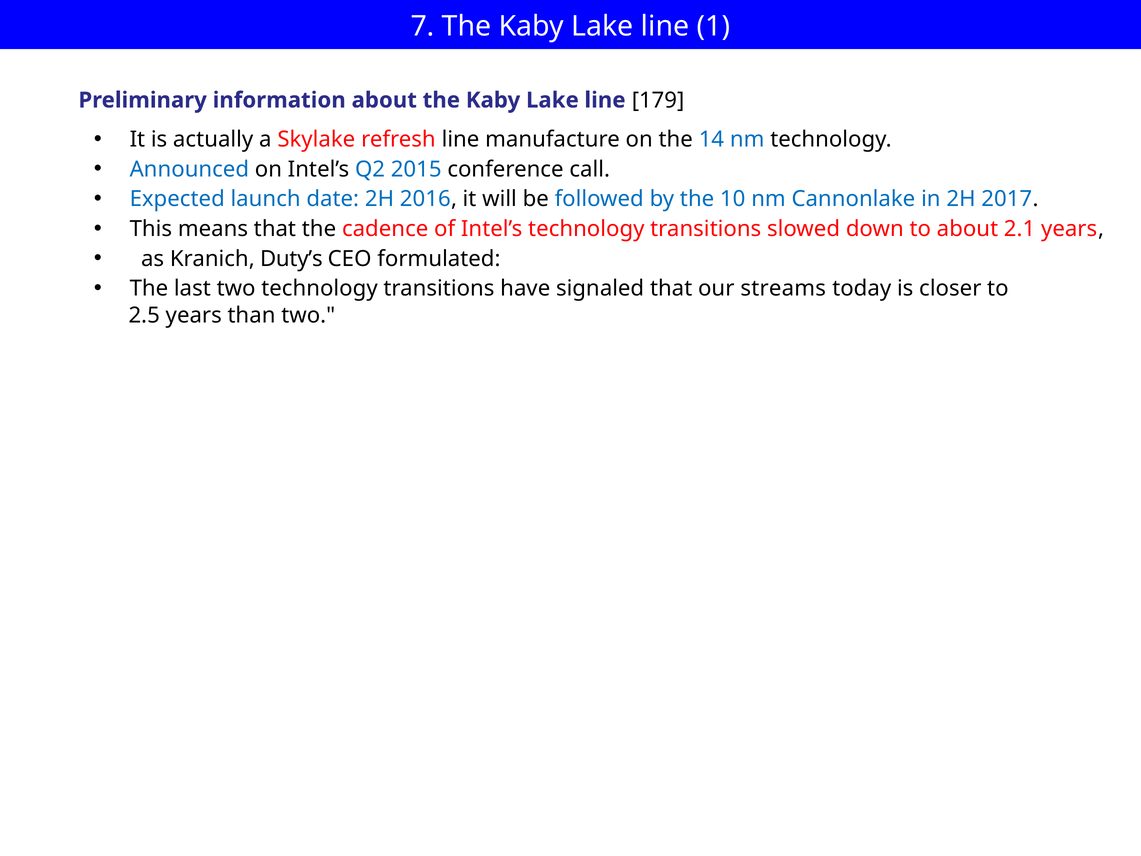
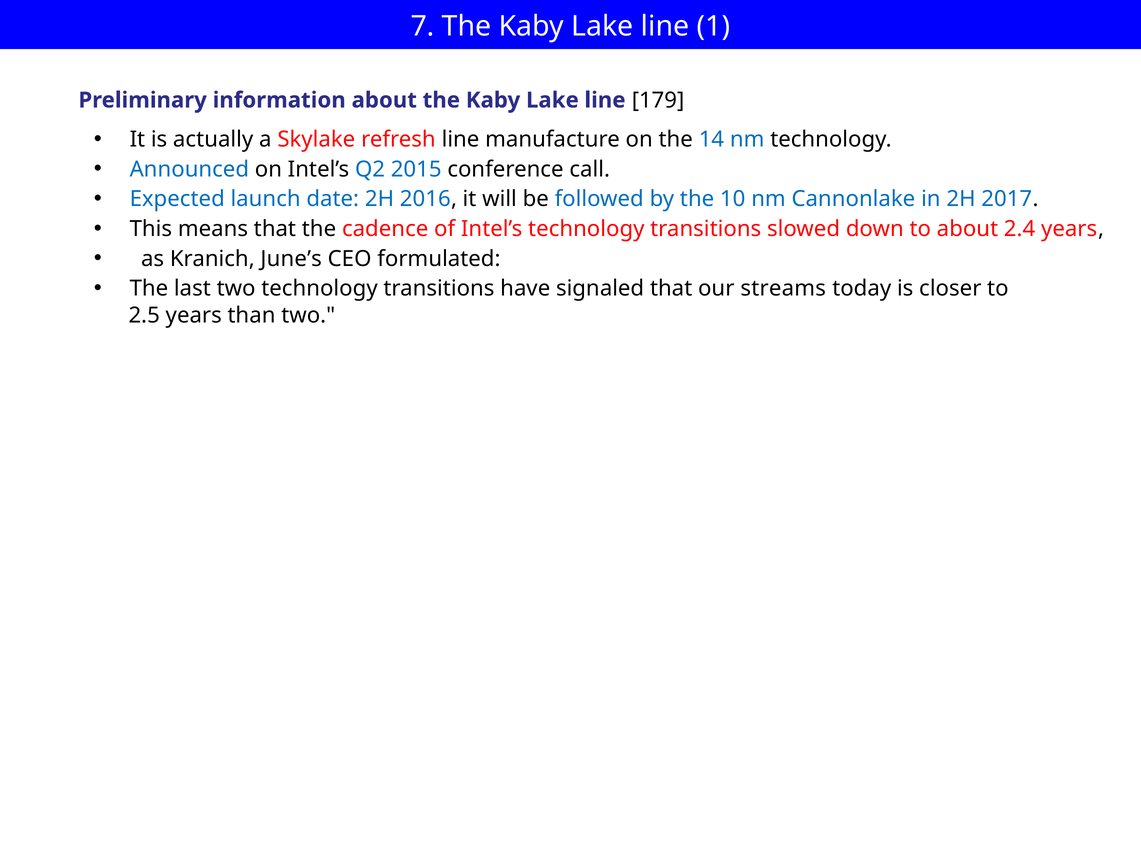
2.1: 2.1 -> 2.4 (1020, 229)
Duty’s: Duty’s -> June’s (291, 259)
